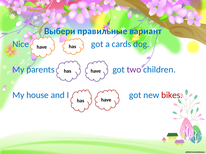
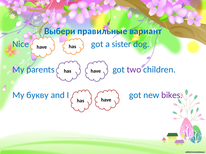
cards: cards -> sister (121, 44)
house: house -> букву (37, 95)
bikes colour: red -> purple (172, 95)
